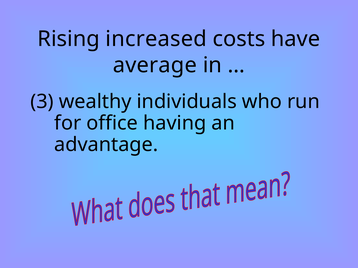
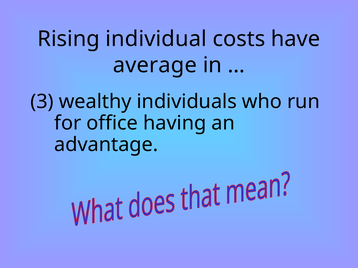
increased: increased -> individual (156, 39)
